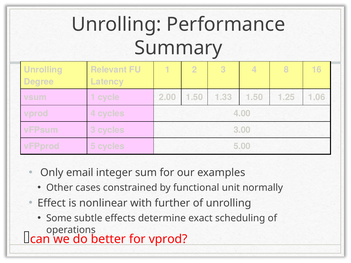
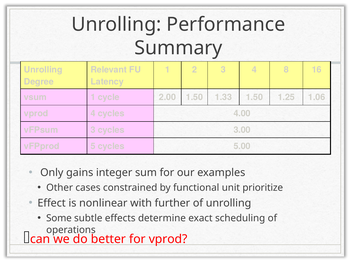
email: email -> gains (80, 173)
normally: normally -> prioritize (263, 188)
